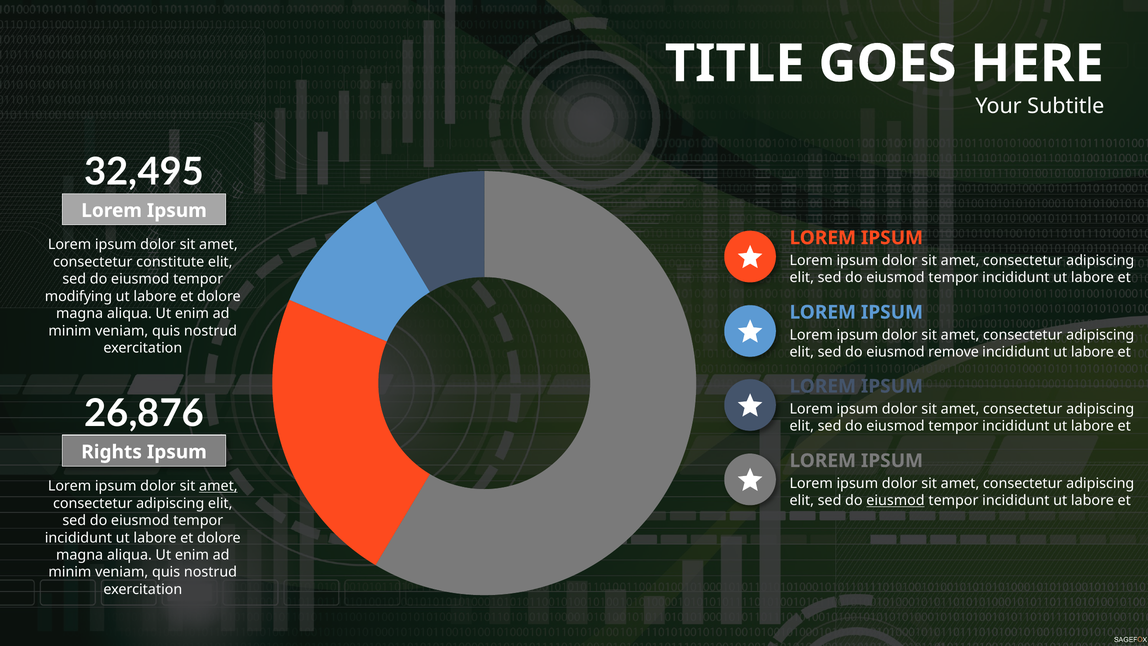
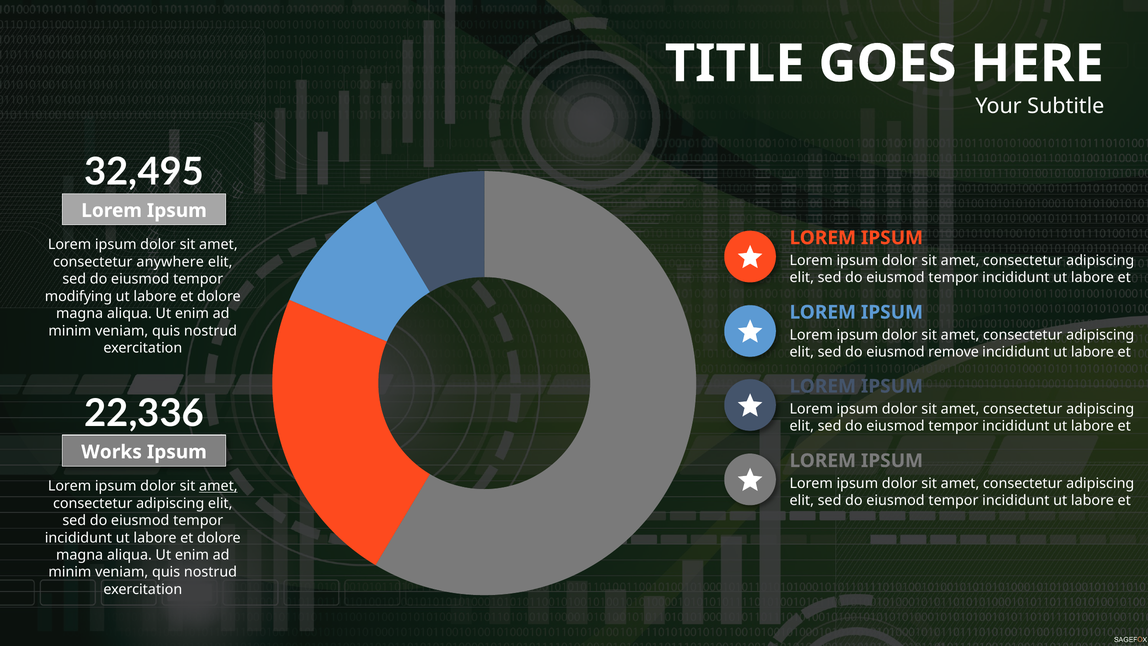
constitute: constitute -> anywhere (170, 262)
26,876: 26,876 -> 22,336 (144, 413)
Rights: Rights -> Works (112, 452)
eiusmod underline: present -> none (895, 500)
